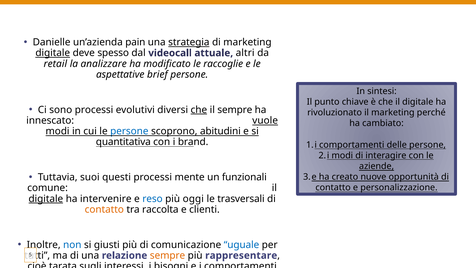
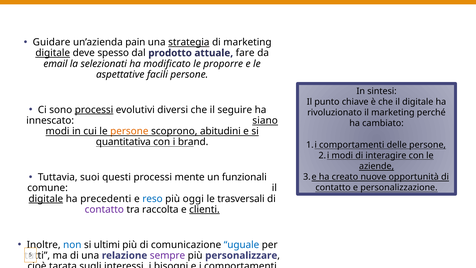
Danielle: Danielle -> Guidare (52, 42)
videocall: videocall -> prodotto (170, 53)
altri: altri -> fare (245, 53)
retail: retail -> email (55, 64)
analizzare: analizzare -> selezionati (104, 64)
raccoglie: raccoglie -> proporre (223, 64)
brief: brief -> facili (157, 74)
processi underline: none -> present (94, 110)
che underline: present -> none (199, 110)
il sempre: sempre -> seguire (235, 110)
vuole: vuole -> siano (265, 120)
persone colour: blue -> orange (129, 131)
intervenire: intervenire -> precedenti (106, 199)
contatto colour: orange -> purple (104, 209)
clienti underline: none -> present (204, 209)
giusti: giusti -> ultimi (107, 245)
sempre colour: orange -> purple (168, 255)
rappresentare: rappresentare -> personalizzare (241, 255)
